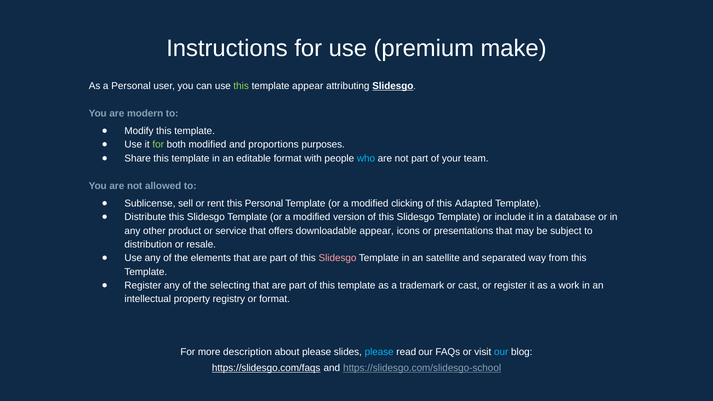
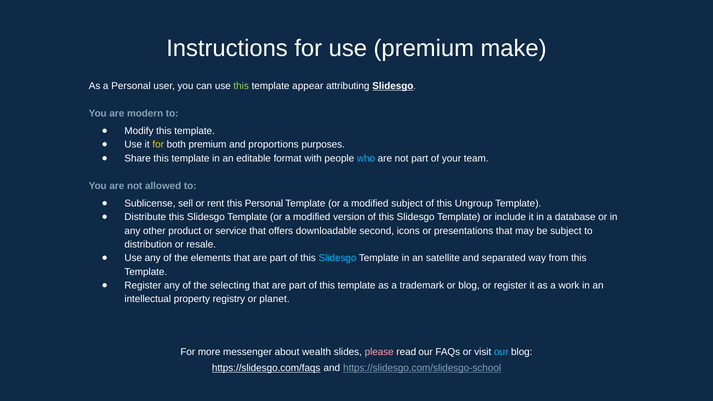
for colour: light green -> yellow (158, 145)
both modified: modified -> premium (208, 145)
modified clicking: clicking -> subject (407, 204)
Adapted: Adapted -> Ungroup (474, 204)
downloadable appear: appear -> second (377, 231)
Slidesgo colour: pink -> light blue (338, 258)
or cast: cast -> blog (469, 286)
or format: format -> planet (274, 299)
description: description -> messenger (248, 352)
about please: please -> wealth (317, 352)
please colour: light blue -> pink (379, 352)
